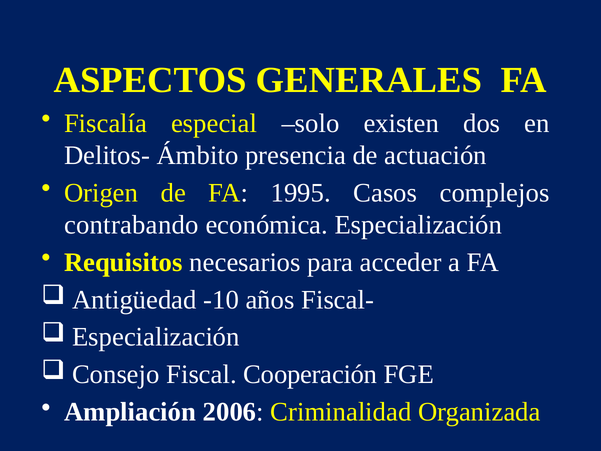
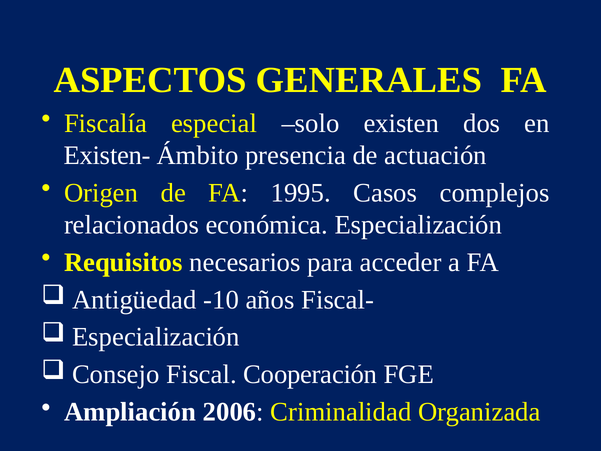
Delitos-: Delitos- -> Existen- (107, 155)
contrabando: contrabando -> relacionados (131, 225)
